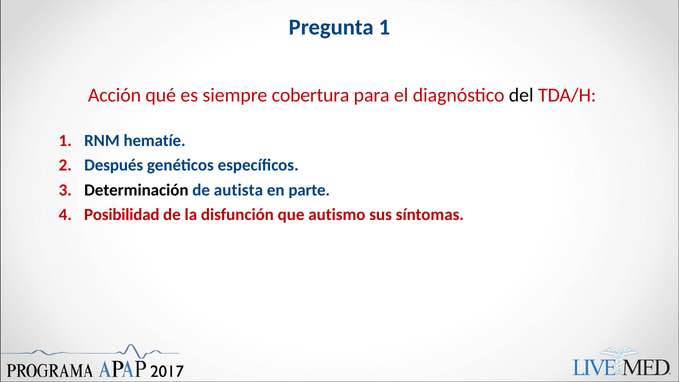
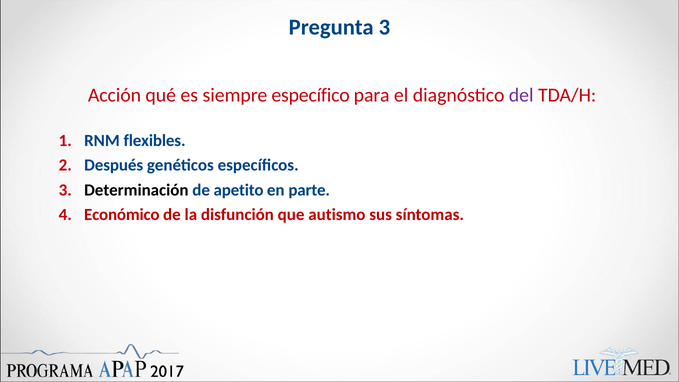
Pregunta 1: 1 -> 3 (384, 27)
cobertura: cobertura -> específico (311, 95)
del colour: black -> purple (521, 95)
hematíe: hematíe -> flexibles (155, 141)
autista: autista -> apetito (239, 190)
Posibilidad: Posibilidad -> Económico (122, 215)
